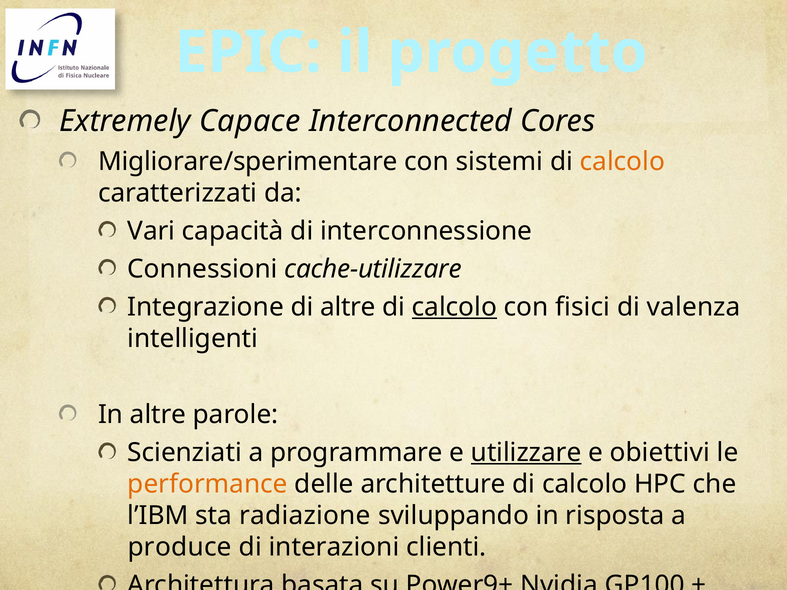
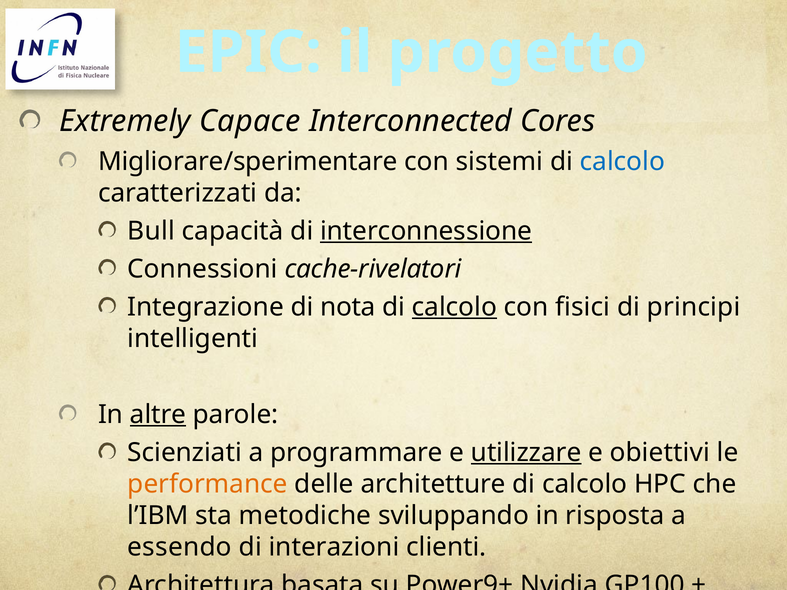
calcolo colour: orange -> blue (622, 162)
Vari: Vari -> Bull (151, 231)
interconnessione underline: none -> present (426, 231)
cache-utilizzare: cache-utilizzare -> cache-rivelatori (373, 269)
di altre: altre -> nota (348, 307)
valenza: valenza -> principi (694, 307)
altre underline: none -> present (158, 415)
radiazione: radiazione -> metodiche (305, 516)
produce: produce -> essendo (180, 547)
